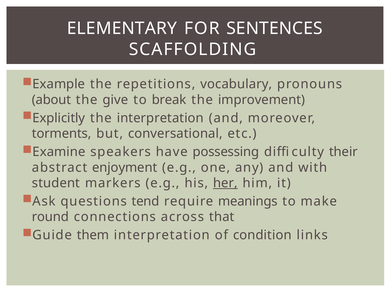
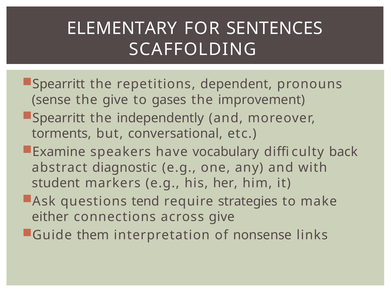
Example: Example -> Spearritt (59, 84)
vocabulary: vocabulary -> dependent (236, 84)
about: about -> sense (51, 100)
break: break -> gases (169, 100)
Explicitly: Explicitly -> Spearritt (59, 118)
the interpretation: interpretation -> independently (160, 118)
possessing: possessing -> vocabulary (226, 152)
their: their -> back (343, 152)
enjoyment: enjoyment -> diagnostic (125, 168)
her underline: present -> none (225, 183)
meanings: meanings -> strategies (248, 201)
round: round -> either (50, 217)
across that: that -> give (222, 217)
condition: condition -> nonsense (262, 235)
